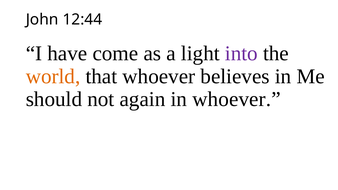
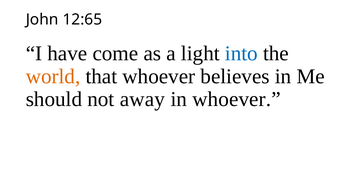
12:44: 12:44 -> 12:65 (82, 20)
into colour: purple -> blue (241, 54)
again: again -> away (142, 99)
